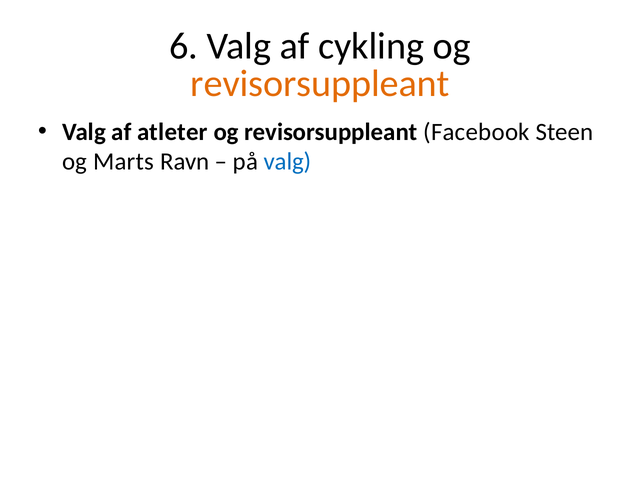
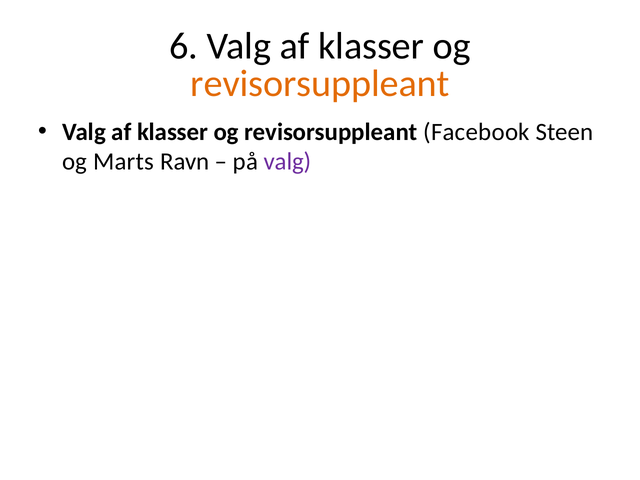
6 Valg af cykling: cykling -> klasser (371, 46)
atleter: atleter -> klasser (173, 132)
valg colour: blue -> purple (287, 162)
